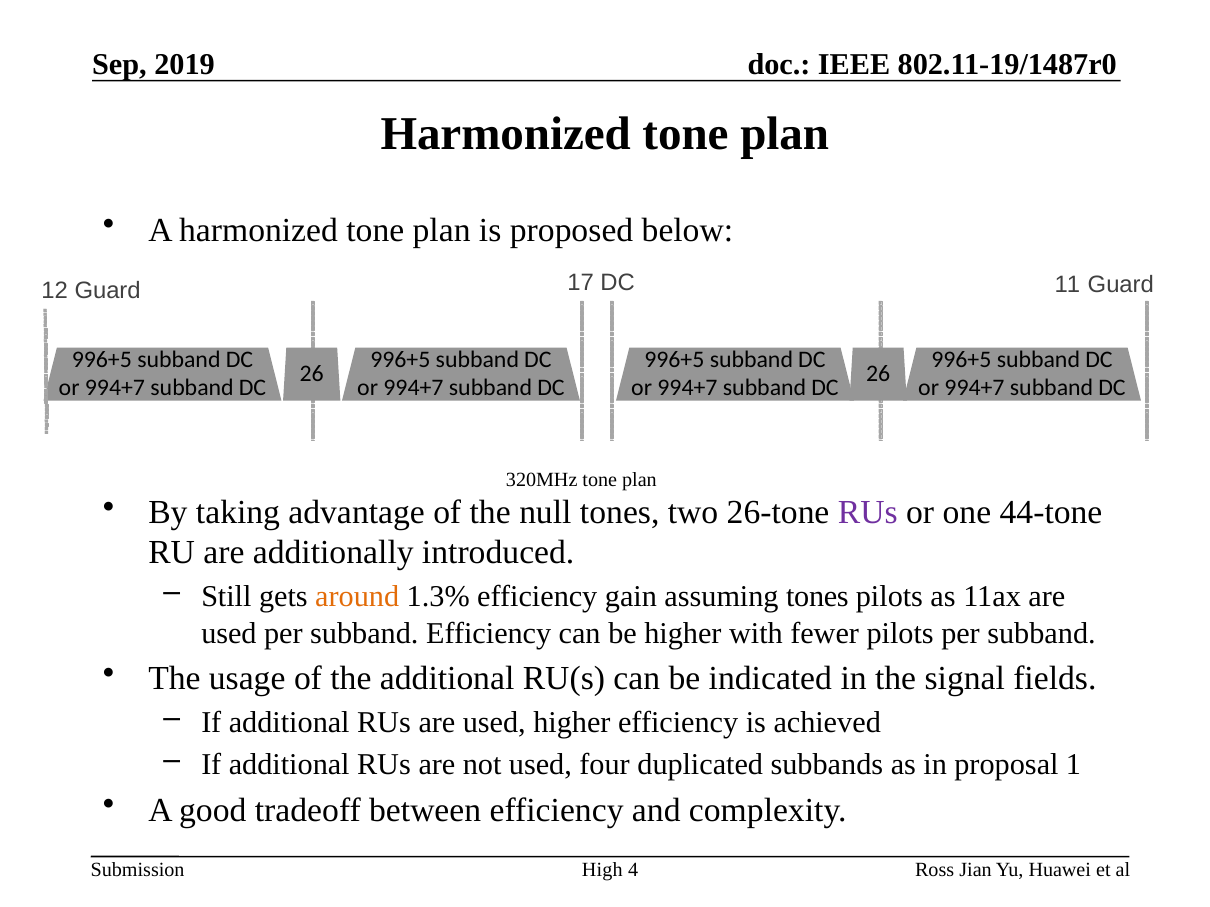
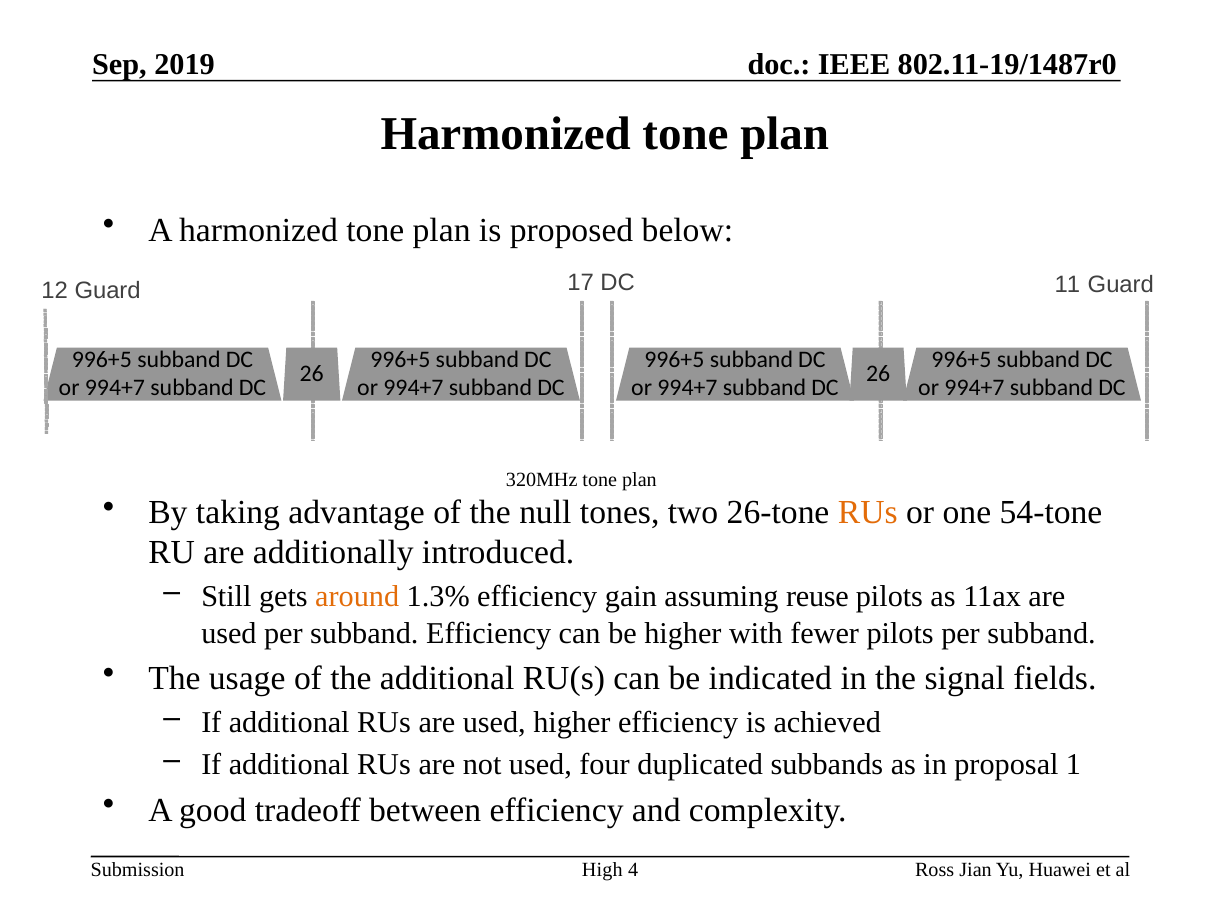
RUs colour: purple -> orange (868, 513)
44-tone: 44-tone -> 54-tone (1051, 513)
assuming tones: tones -> reuse (817, 597)
